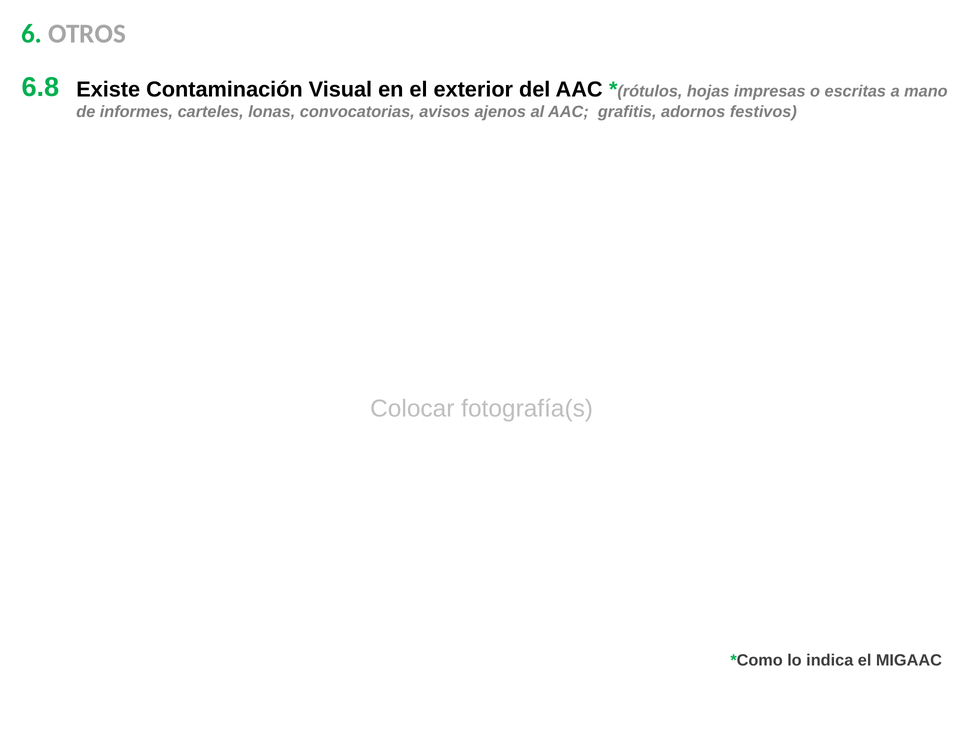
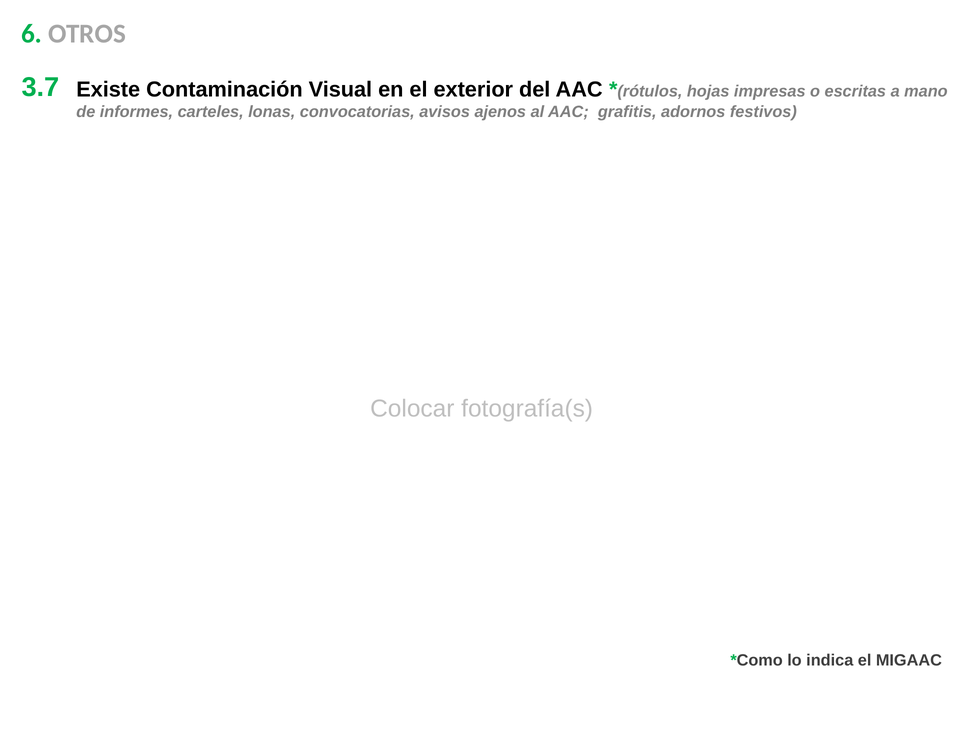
6.8: 6.8 -> 3.7 (40, 87)
